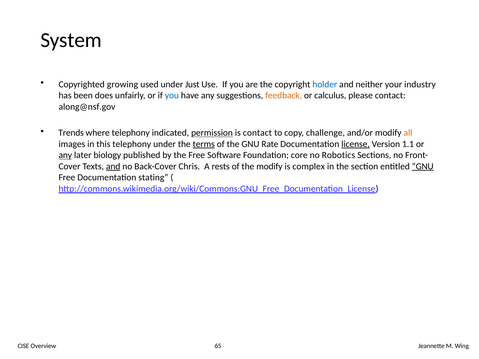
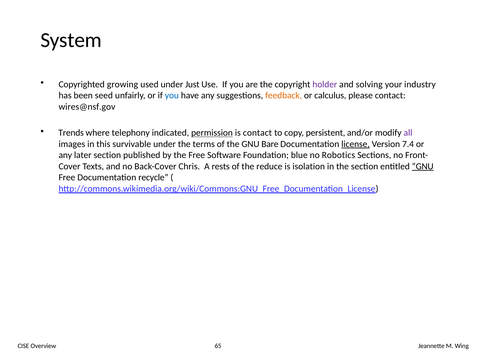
holder colour: blue -> purple (325, 84)
neither: neither -> solving (369, 84)
does: does -> seed (104, 96)
along@nsf.gov: along@nsf.gov -> wires@nsf.gov (87, 107)
challenge: challenge -> persistent (326, 133)
all colour: orange -> purple (408, 133)
this telephony: telephony -> survivable (132, 144)
terms underline: present -> none (204, 144)
Rate: Rate -> Bare (270, 144)
1.1: 1.1 -> 7.4 (408, 144)
any underline: present -> none (65, 155)
later biology: biology -> section (107, 155)
core: core -> blue (299, 155)
and underline: present -> none (113, 166)
the modify: modify -> reduce (269, 166)
complex: complex -> isolation (309, 166)
stating: stating -> recycle (153, 178)
